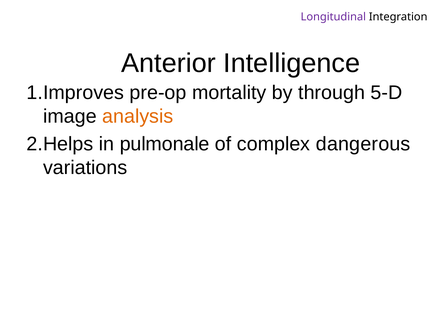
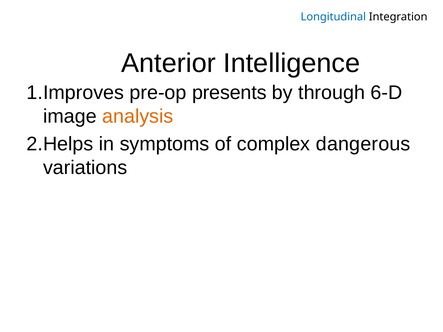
Longitudinal colour: purple -> blue (333, 17)
mortality: mortality -> presents (229, 93)
5-D: 5-D -> 6-D (386, 93)
pulmonale: pulmonale -> symptoms (165, 144)
